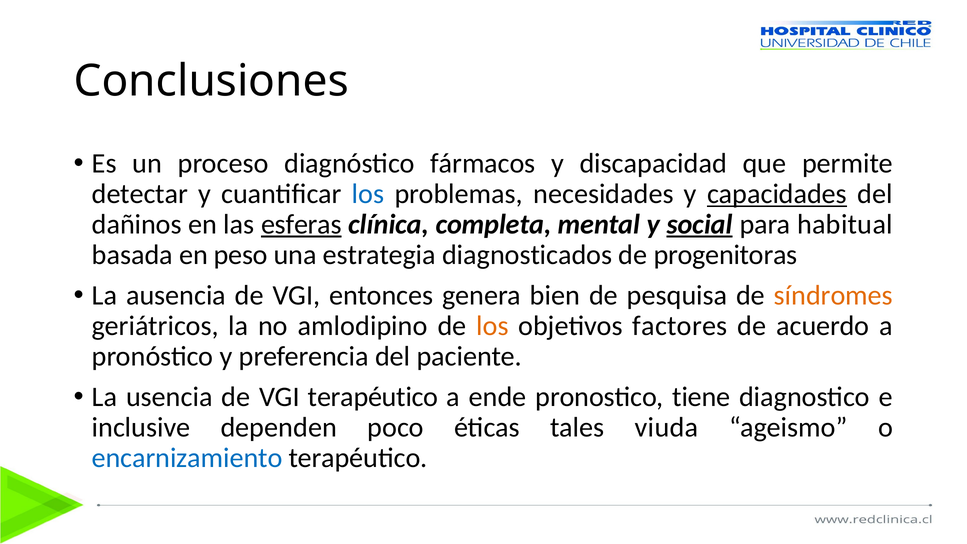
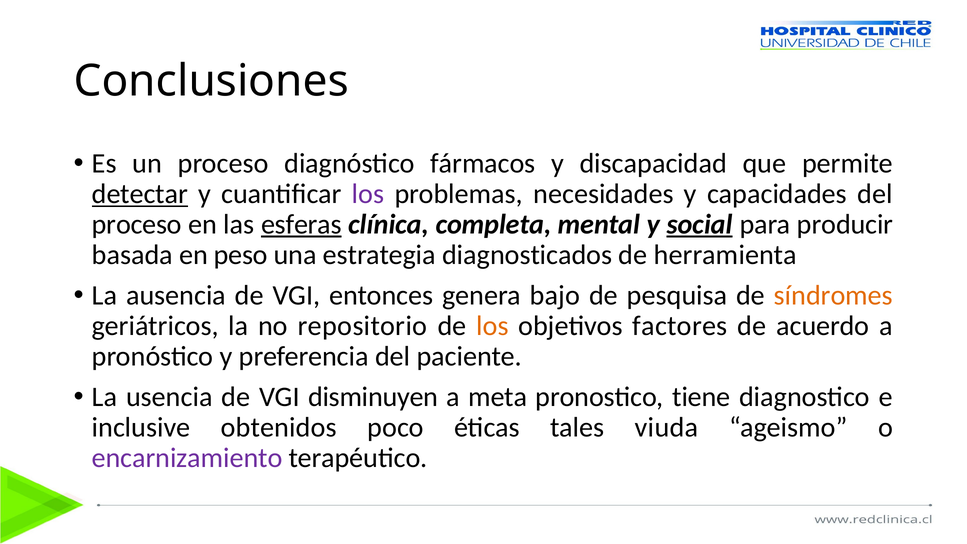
detectar underline: none -> present (140, 194)
los colour: blue -> purple (368, 194)
capacidades underline: present -> none (777, 194)
dañinos: dañinos -> proceso (137, 224)
habitual: habitual -> producir (845, 224)
progenitoras: progenitoras -> herramienta (725, 255)
bien: bien -> bajo (555, 295)
amlodipino: amlodipino -> repositorio (363, 326)
VGI terapéutico: terapéutico -> disminuyen (373, 397)
ende: ende -> meta (498, 397)
dependen: dependen -> obtenidos (279, 427)
encarnizamiento colour: blue -> purple (187, 458)
